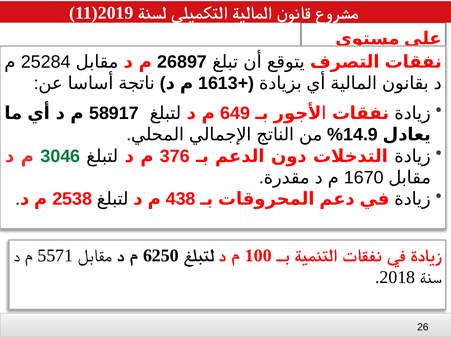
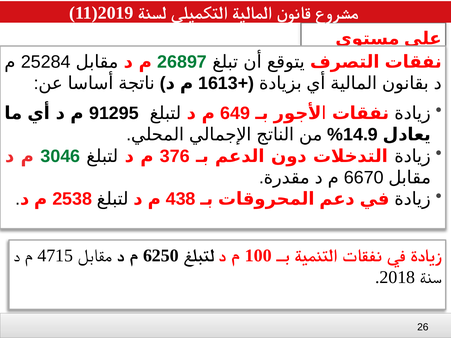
26897 colour: black -> green (182, 62)
58917: 58917 -> 91295 (114, 113)
1670: 1670 -> 6670 (364, 178)
5571: 5571 -> 4715 (55, 256)
